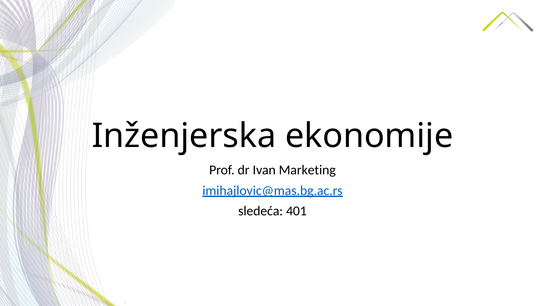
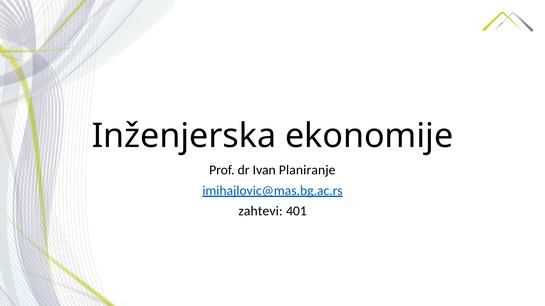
Marketing: Marketing -> Planiranje (307, 170)
sledeća: sledeća -> zahtevi (260, 211)
